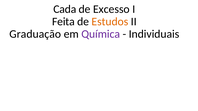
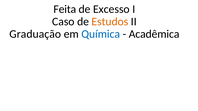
Cada: Cada -> Feita (65, 9)
Feita: Feita -> Caso (63, 22)
Química colour: purple -> blue (101, 34)
Individuais: Individuais -> Acadêmica (154, 34)
